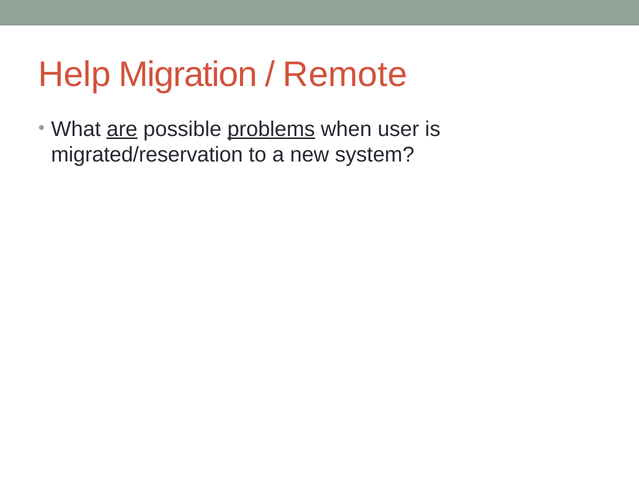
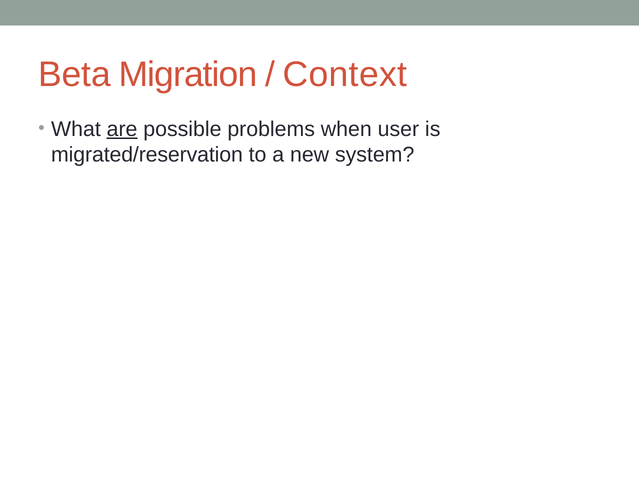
Help: Help -> Beta (75, 74)
Remote: Remote -> Context (345, 74)
problems underline: present -> none (271, 129)
